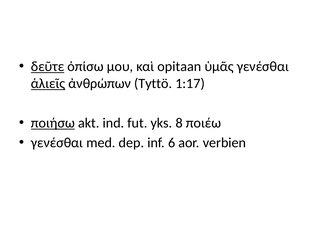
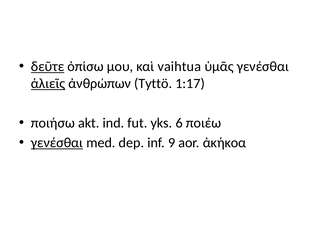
opitaan: opitaan -> vaihtua (179, 67)
ποιήσω underline: present -> none (53, 123)
8: 8 -> 6 (179, 123)
γενέσθαι underline: none -> present (57, 143)
6: 6 -> 9 (172, 143)
verbien: verbien -> ἀκήκοα (225, 143)
